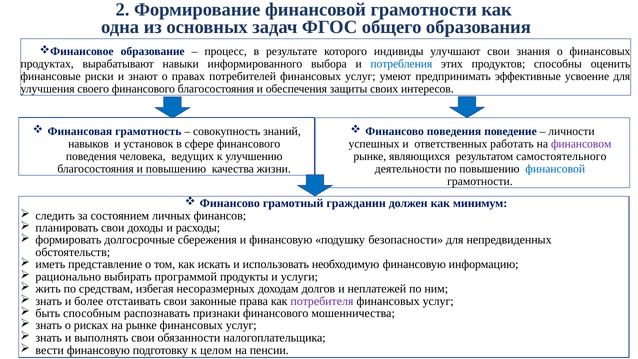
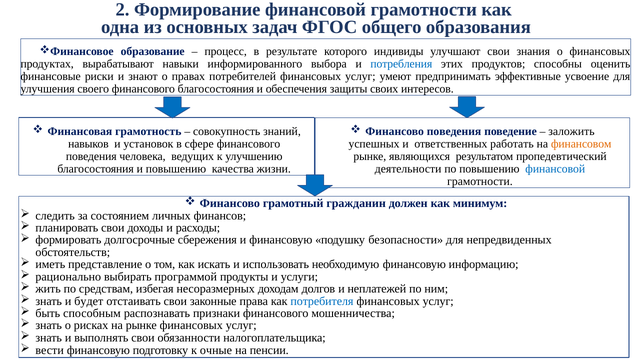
личности: личности -> заложить (571, 131)
финансовом colour: purple -> orange (581, 144)
самостоятельного: самостоятельного -> пропедевтический (561, 156)
более: более -> будет (89, 301)
потребителя colour: purple -> blue (322, 301)
целом: целом -> очные (216, 350)
